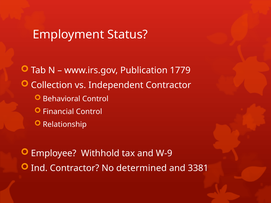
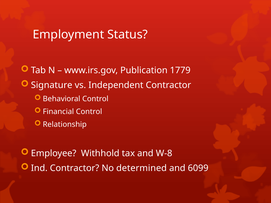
Collection: Collection -> Signature (52, 85)
W-9: W-9 -> W-8 (164, 154)
3381: 3381 -> 6099 (198, 168)
